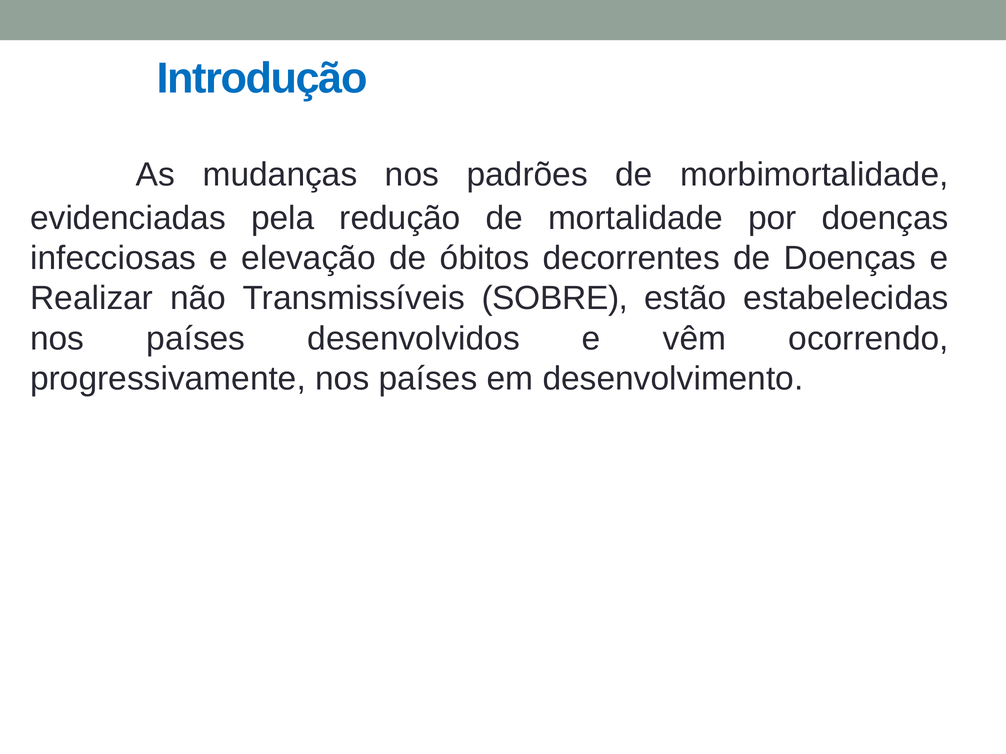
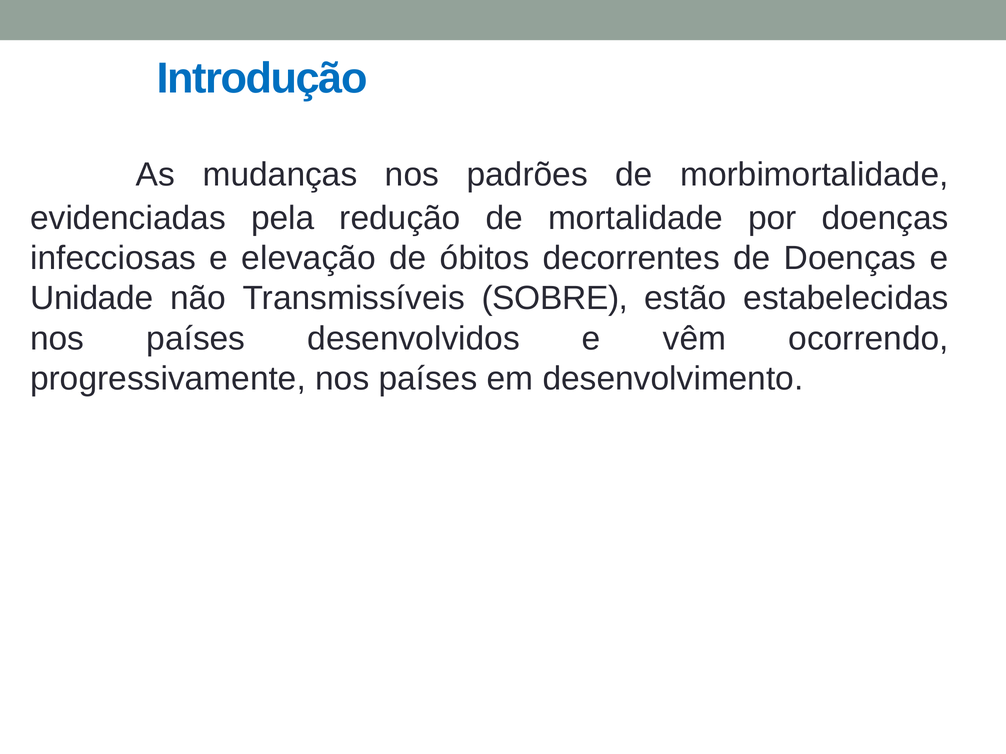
Realizar: Realizar -> Unidade (92, 299)
